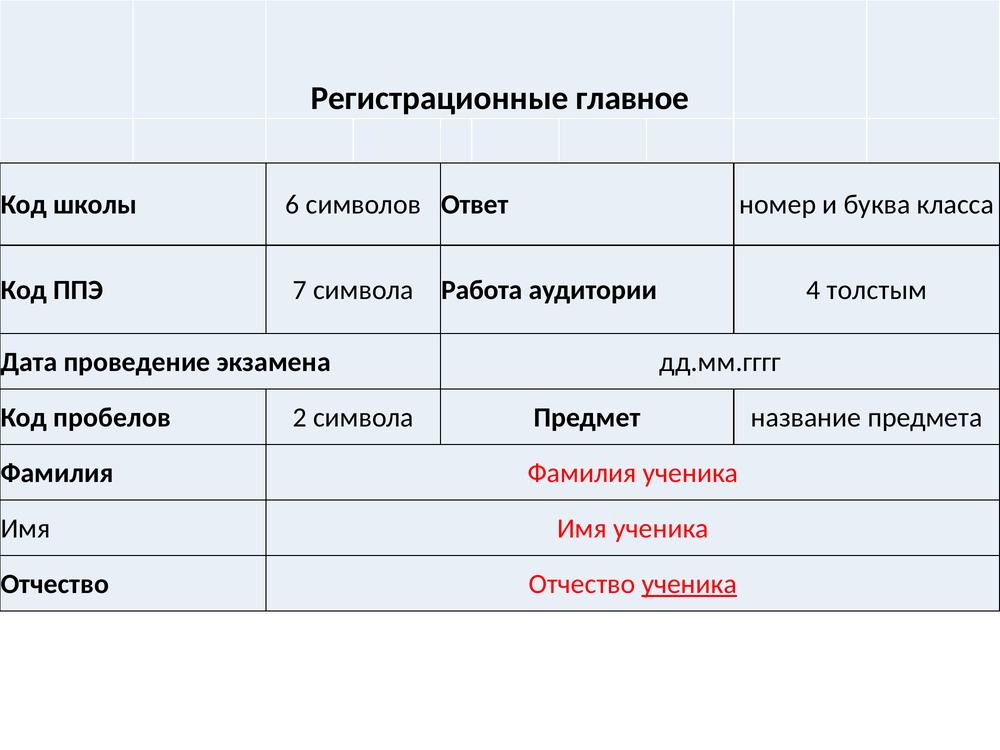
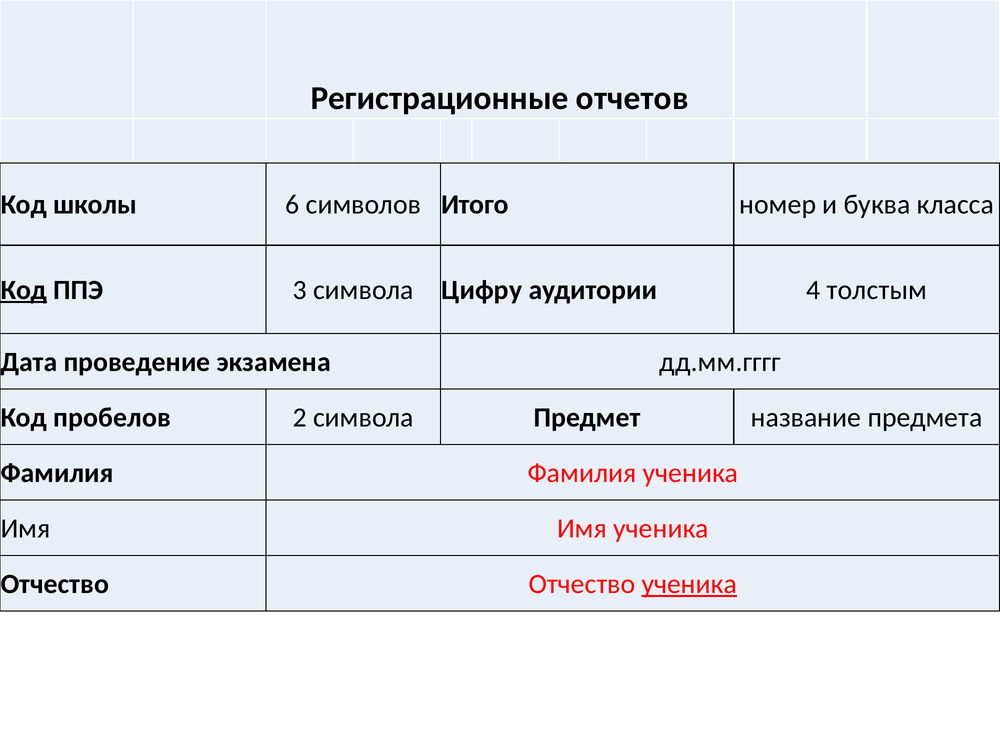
главное: главное -> отчетов (632, 98)
Ответ: Ответ -> Итого (475, 205)
Код underline: none -> present (24, 290)
7: 7 -> 3 (300, 290)
Работа: Работа -> Цифру (482, 290)
